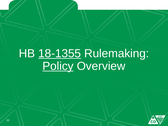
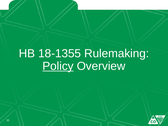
18-1355 underline: present -> none (60, 53)
